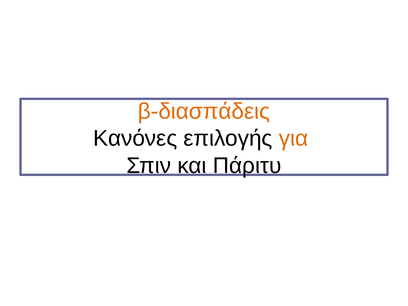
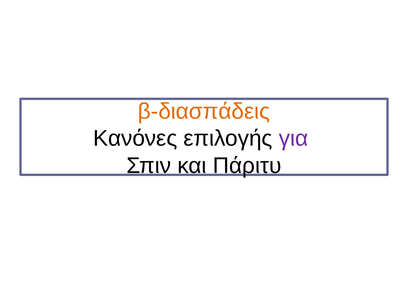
για colour: orange -> purple (293, 138)
